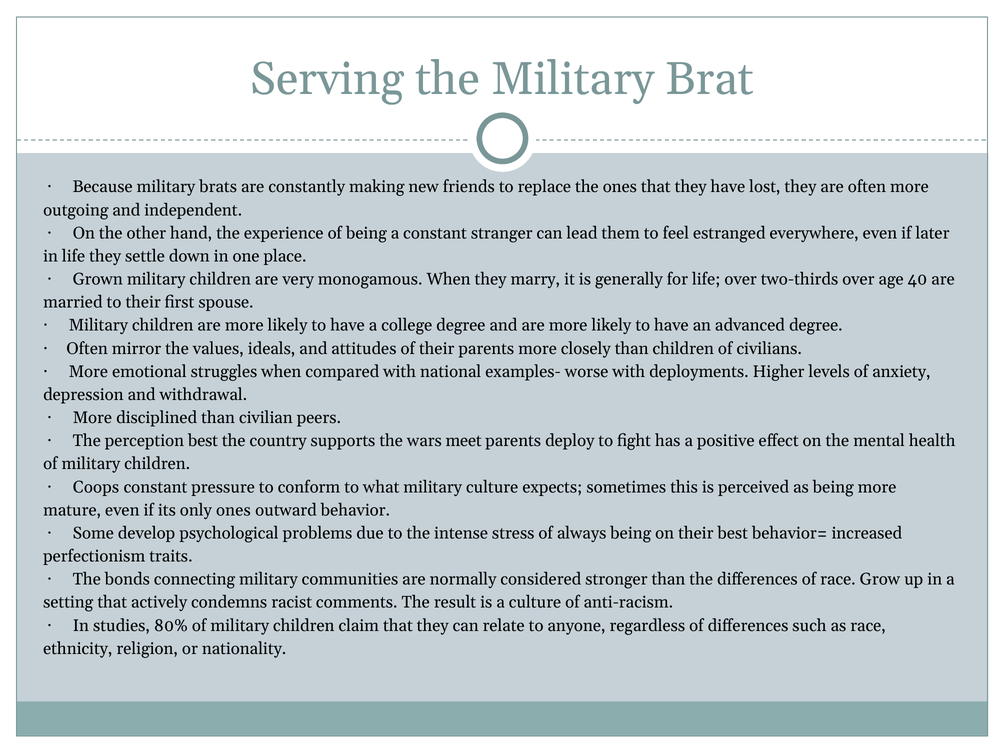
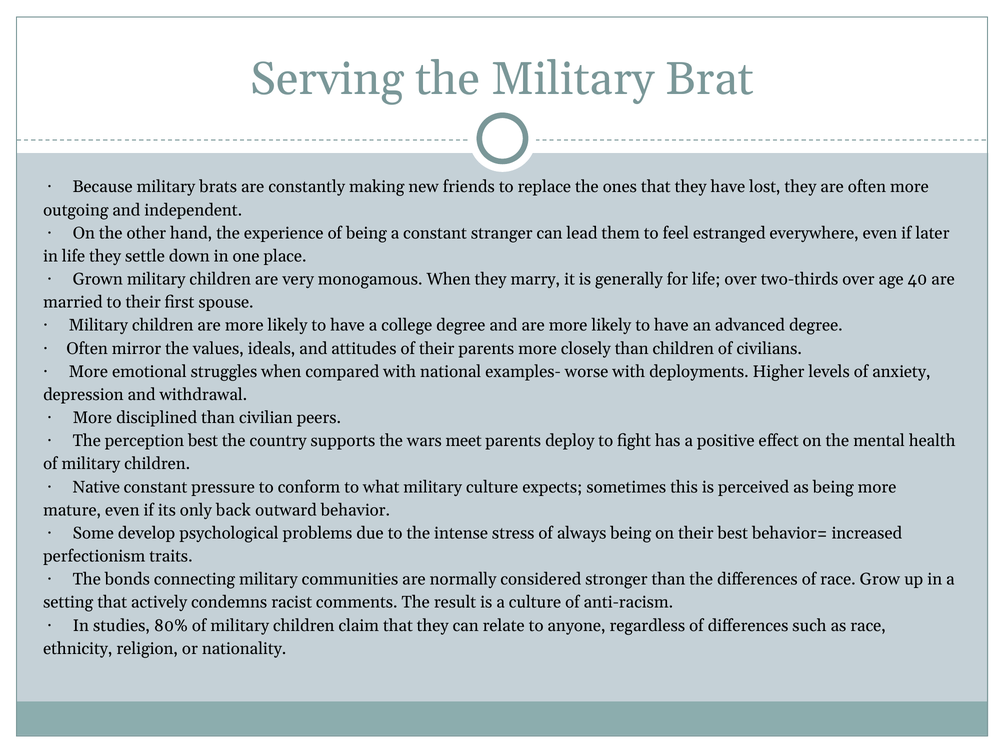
Coops: Coops -> Native (96, 487)
only ones: ones -> back (233, 511)
